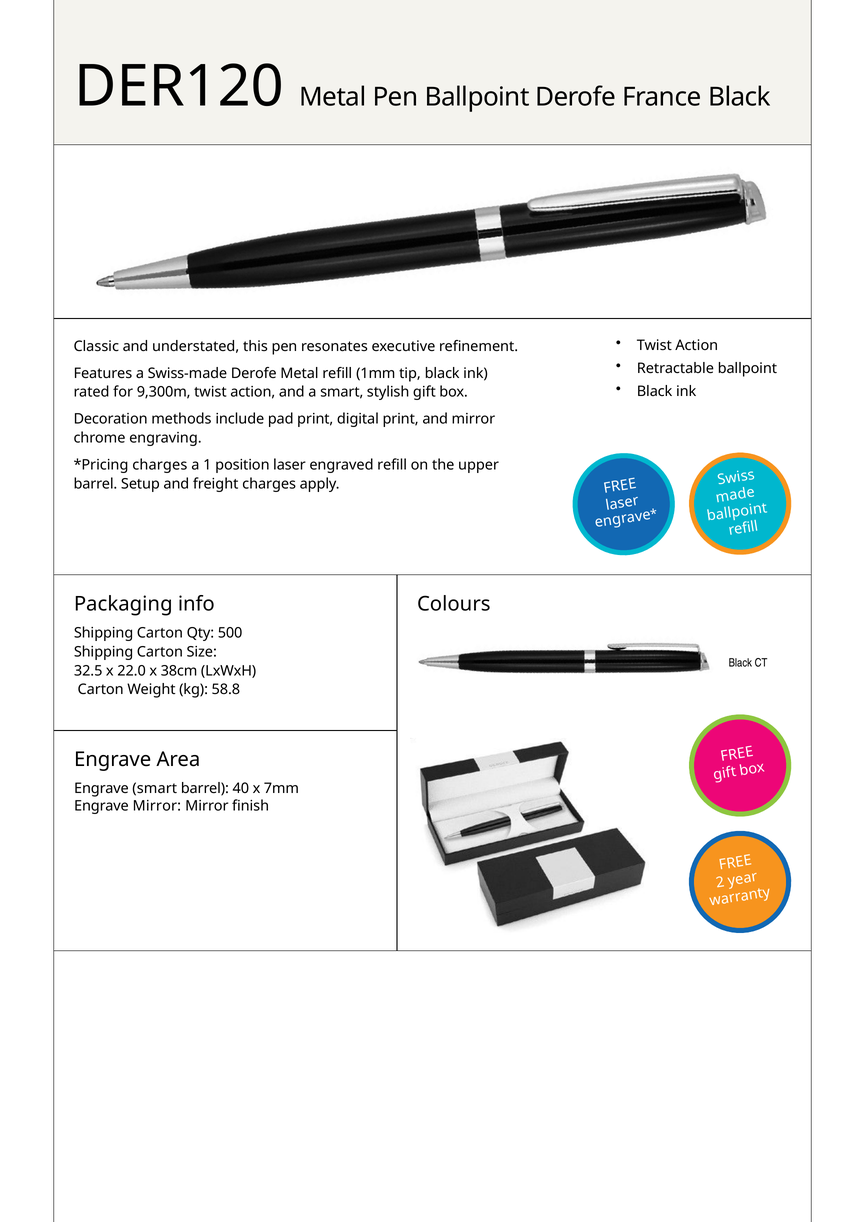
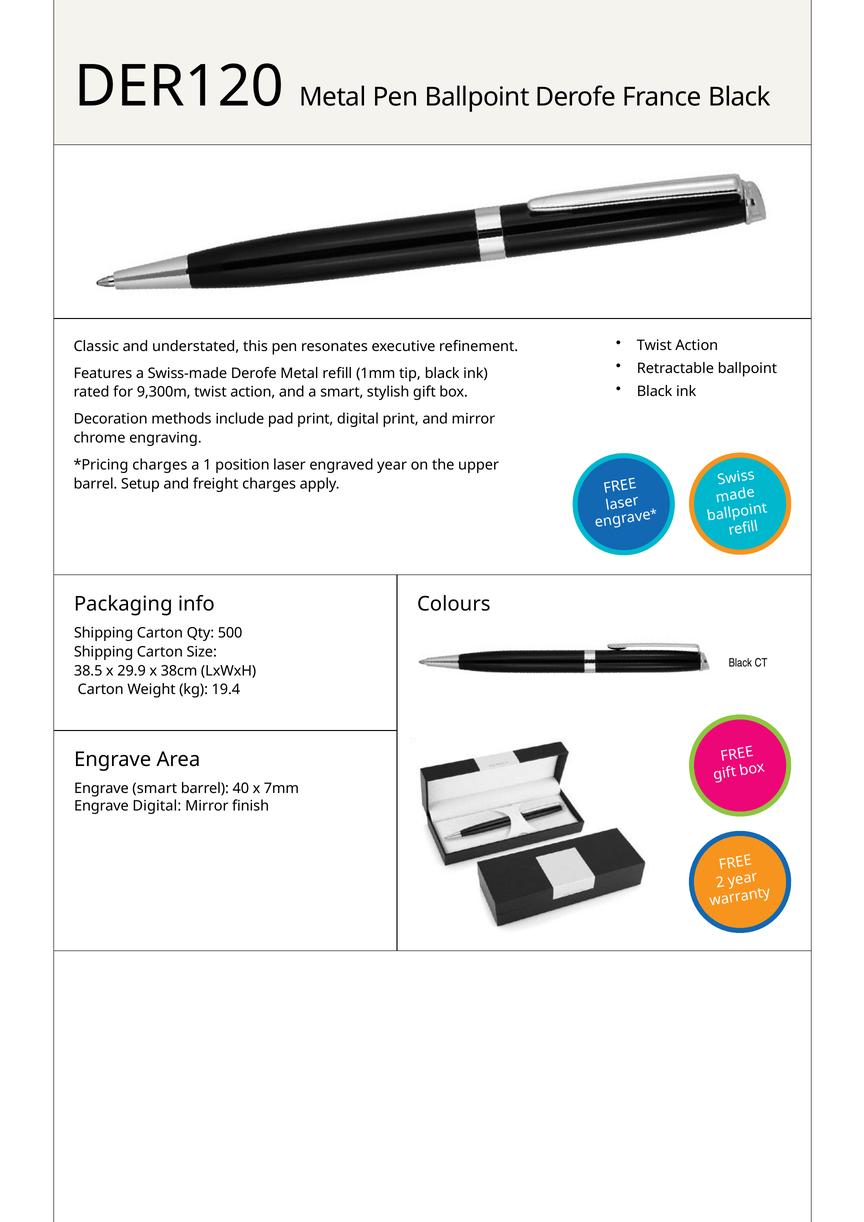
engraved refill: refill -> year (392, 465)
32.5: 32.5 -> 38.5 (88, 671)
22.0: 22.0 -> 29.9 (132, 671)
58.8: 58.8 -> 19.4 (226, 690)
Engrave Mirror: Mirror -> Digital (157, 806)
